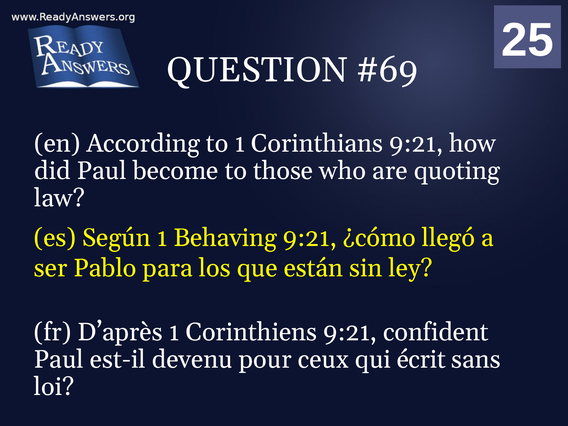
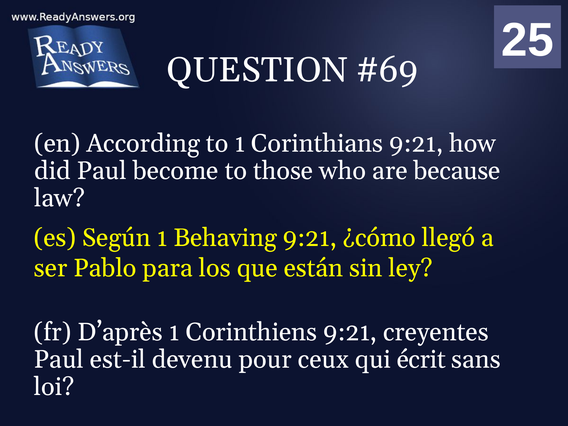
quoting: quoting -> because (457, 171)
confident: confident -> creyentes (436, 332)
